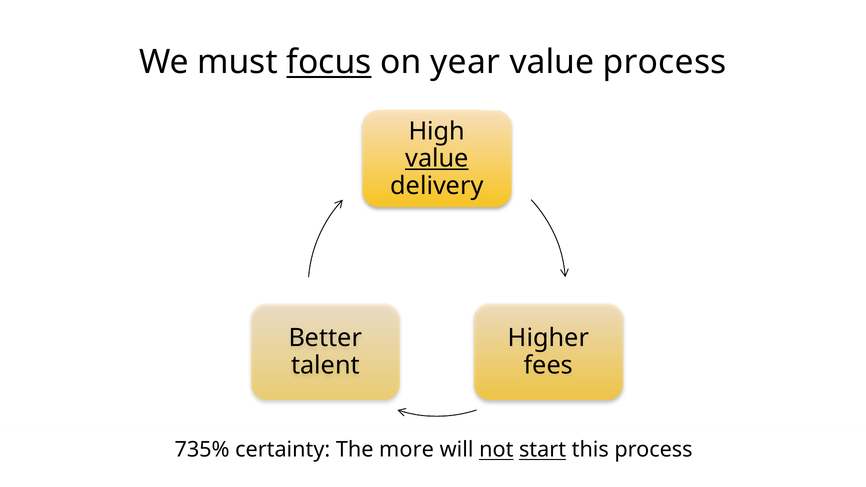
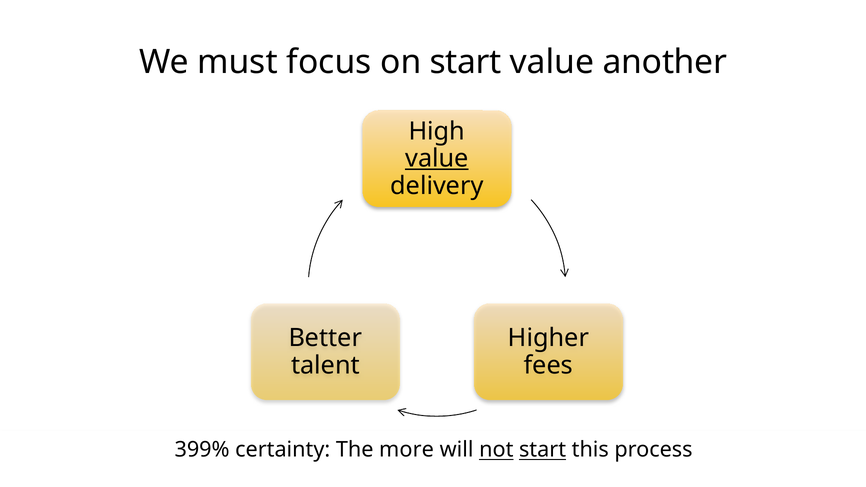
focus underline: present -> none (329, 62)
on year: year -> start (466, 62)
value process: process -> another (665, 62)
735%: 735% -> 399% (202, 450)
